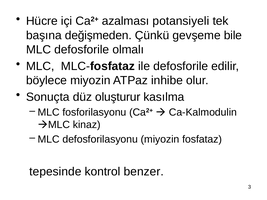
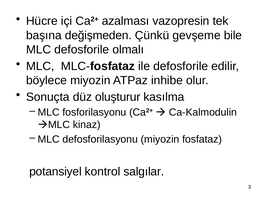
potansiyeli: potansiyeli -> vazopresin (181, 21)
tepesinde: tepesinde -> potansiyel (55, 172)
benzer: benzer -> salgılar (144, 172)
